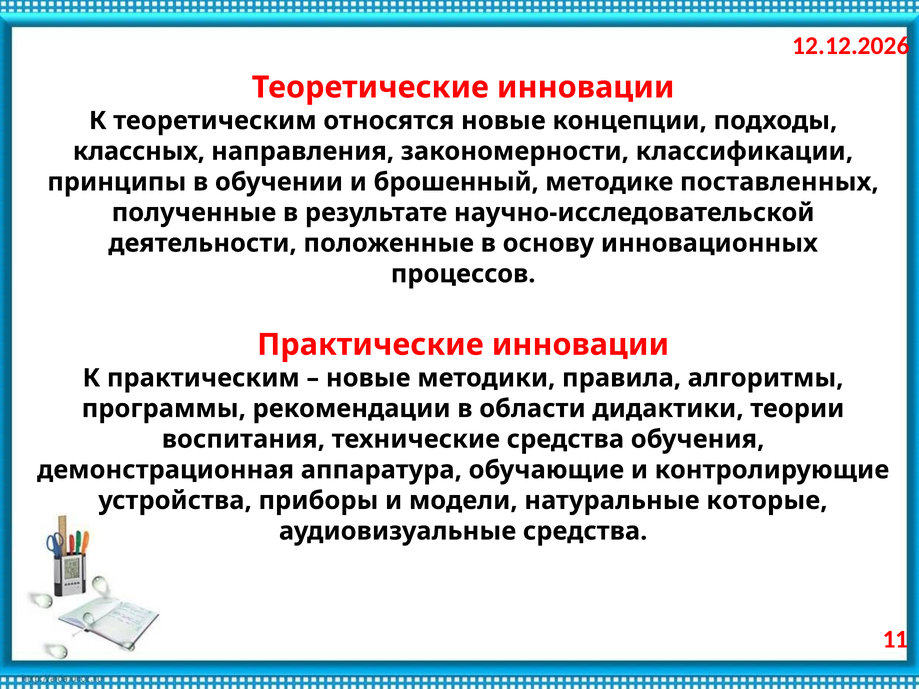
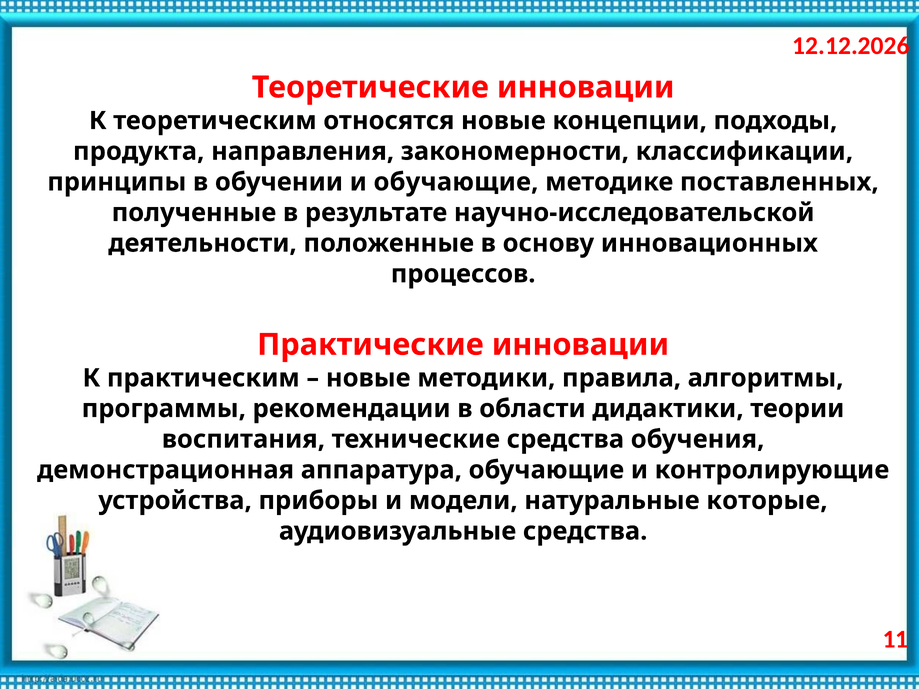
классных: классных -> продукта (139, 151)
и брошенный: брошенный -> обучающие (456, 182)
